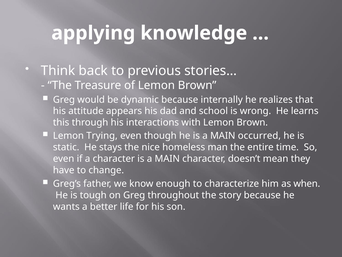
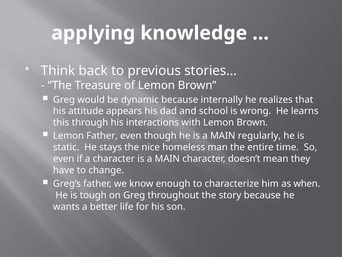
Lemon Trying: Trying -> Father (102, 136)
occurred: occurred -> regularly (259, 136)
